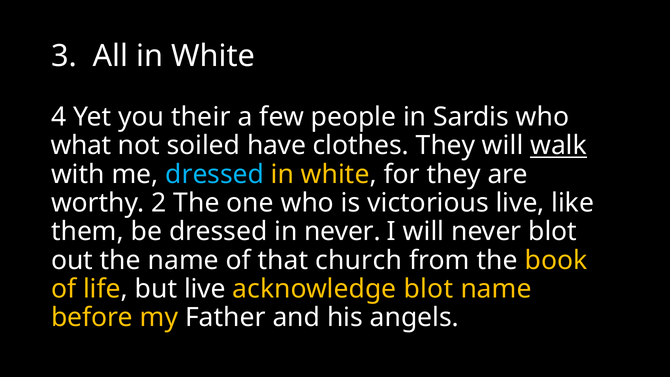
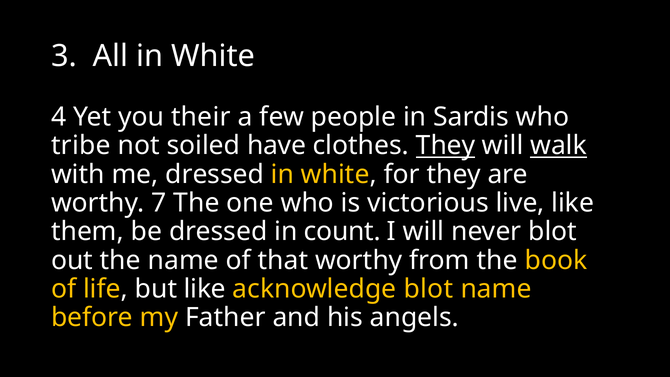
what: what -> tribe (81, 146)
They underline: none -> present (446, 146)
dressed colour: light blue -> white (215, 174)
2: 2 -> 7 (159, 203)
in never: never -> count (342, 232)
that church: church -> worthy (359, 260)
but live: live -> like (205, 289)
